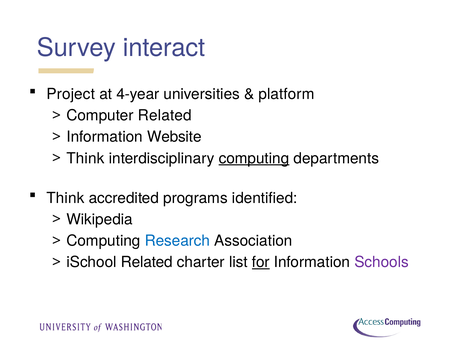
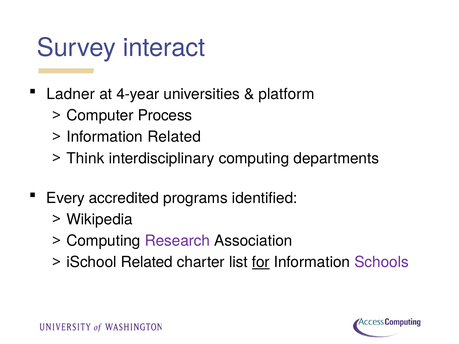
Project: Project -> Ladner (71, 94)
Computer Related: Related -> Process (165, 116)
Information Website: Website -> Related (174, 137)
computing underline: present -> none (254, 158)
Think: Think -> Every (66, 198)
Research colour: blue -> purple (177, 241)
